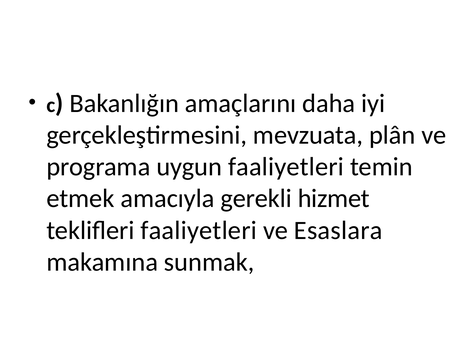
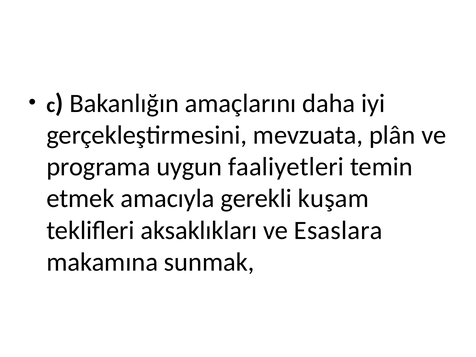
hizmet: hizmet -> kuşam (333, 199)
teklifleri faaliyetleri: faaliyetleri -> aksaklıkları (199, 230)
